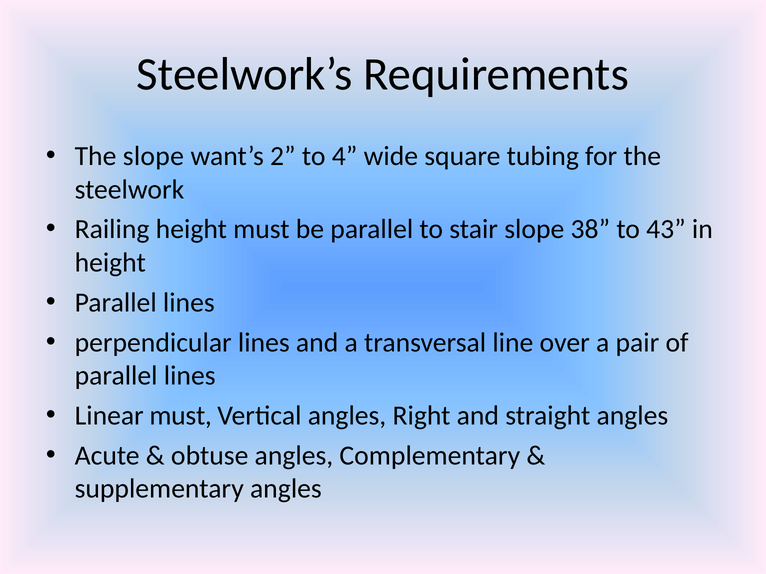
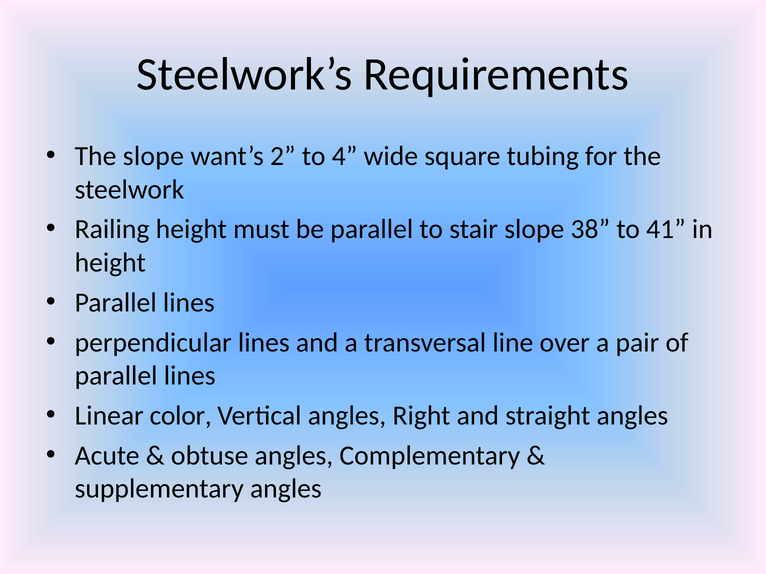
43: 43 -> 41 (666, 230)
Linear must: must -> color (181, 416)
